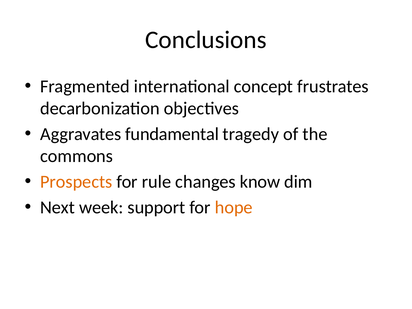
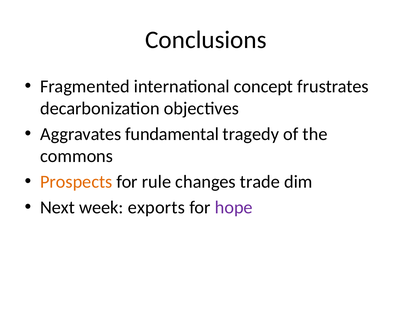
know: know -> trade (260, 182)
support: support -> exports (156, 207)
hope colour: orange -> purple (234, 207)
